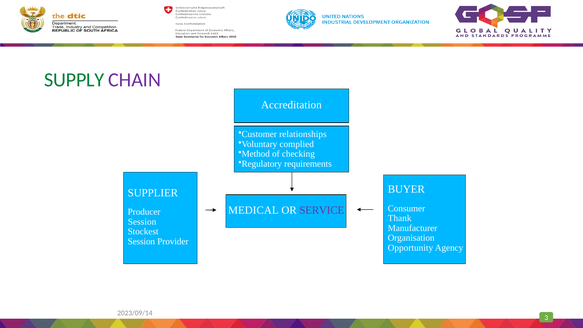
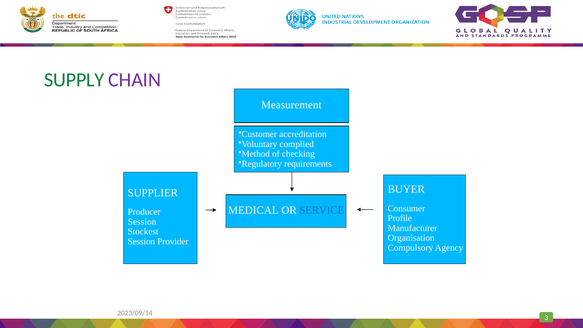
Accreditation: Accreditation -> Measurement (291, 105)
relationships: relationships -> accreditation (303, 134)
SERVICE colour: purple -> blue (322, 210)
Thank: Thank -> Profile (400, 218)
Opportunity: Opportunity -> Compulsory (410, 248)
